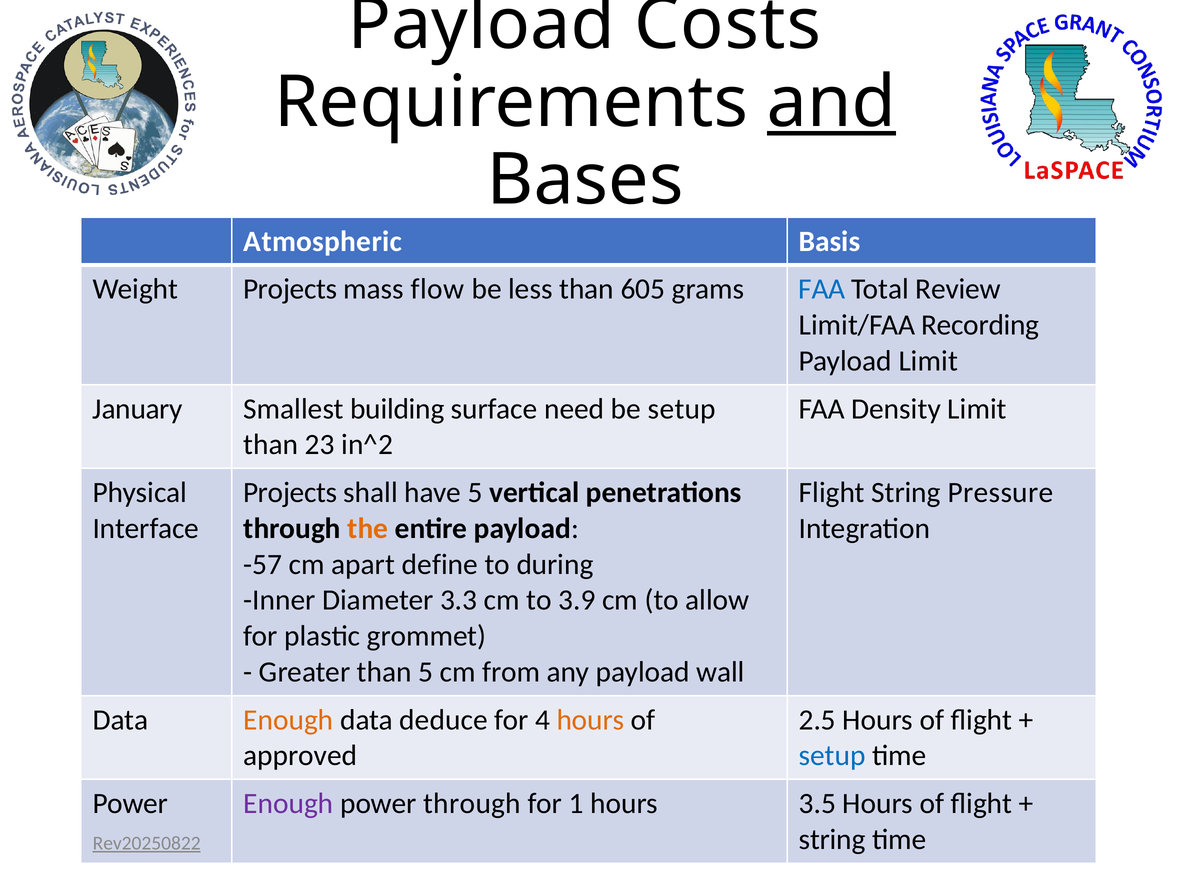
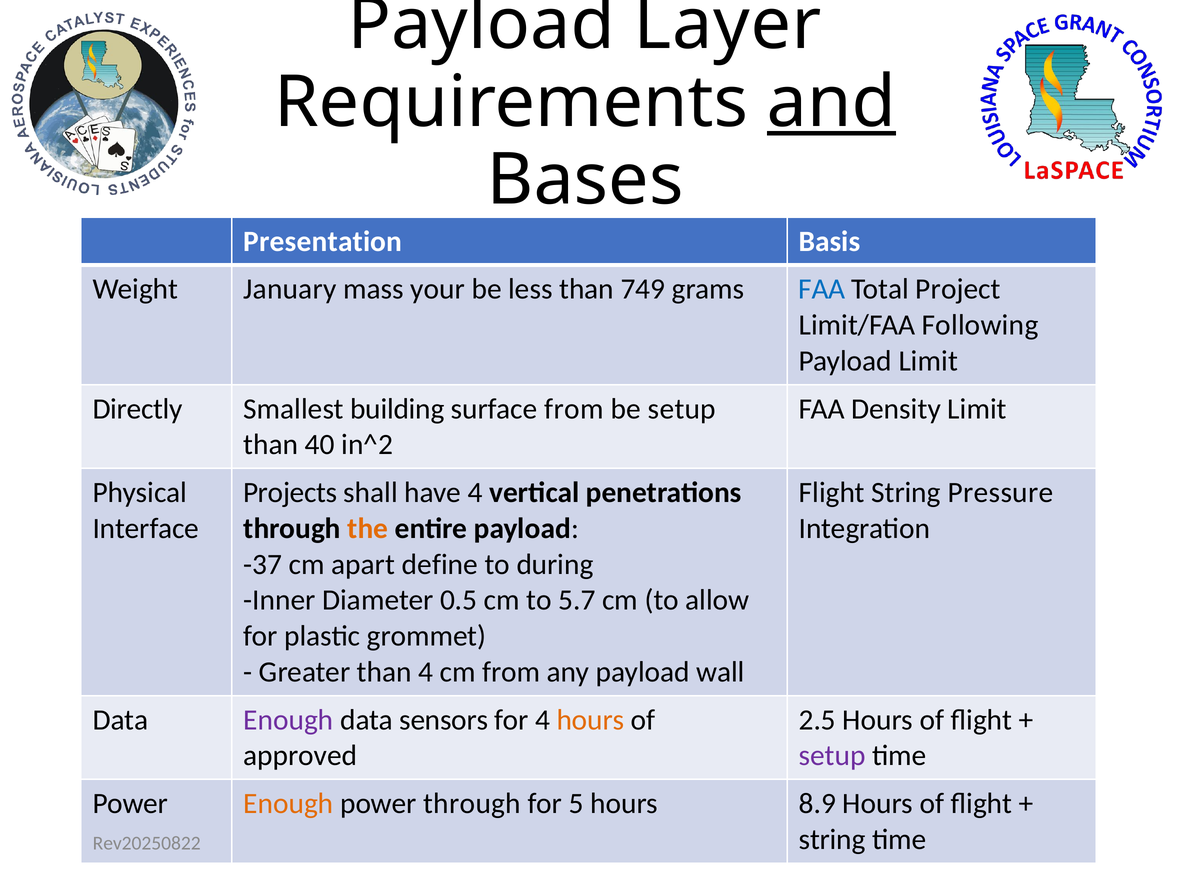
Costs: Costs -> Layer (728, 25)
Atmospheric: Atmospheric -> Presentation (323, 241)
Weight Projects: Projects -> January (290, 289)
flow: flow -> your (438, 289)
605: 605 -> 749 (643, 289)
Review: Review -> Project (958, 289)
Recording: Recording -> Following (980, 325)
January: January -> Directly (138, 409)
surface need: need -> from (574, 409)
23: 23 -> 40 (320, 445)
have 5: 5 -> 4 (475, 492)
-57: -57 -> -37 (263, 564)
3.3: 3.3 -> 0.5 (459, 600)
3.9: 3.9 -> 5.7 (577, 600)
than 5: 5 -> 4 (426, 672)
Enough colour: orange -> purple (288, 720)
deduce: deduce -> sensors (444, 720)
setup colour: blue -> purple (832, 756)
Enough colour: purple -> orange (288, 803)
1: 1 -> 5 (576, 803)
3.5: 3.5 -> 8.9 (817, 803)
Rev20250822 underline: present -> none (147, 843)
